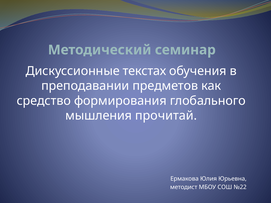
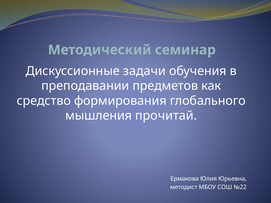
текстах: текстах -> задачи (144, 71)
